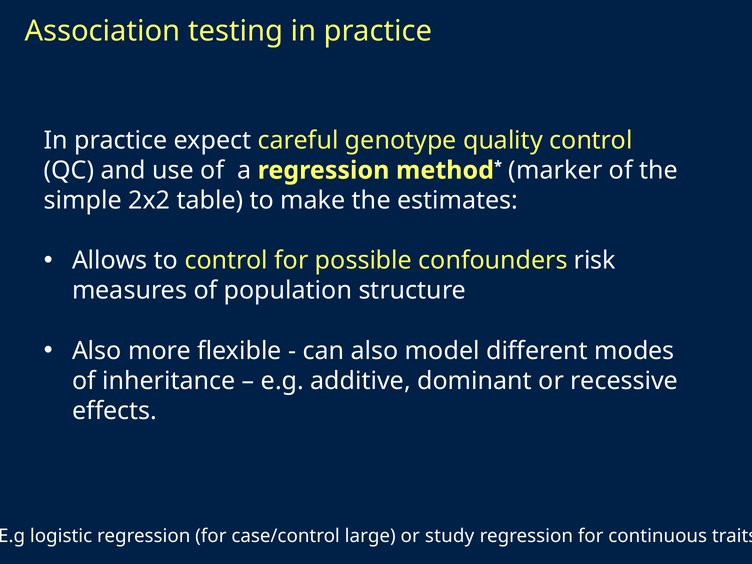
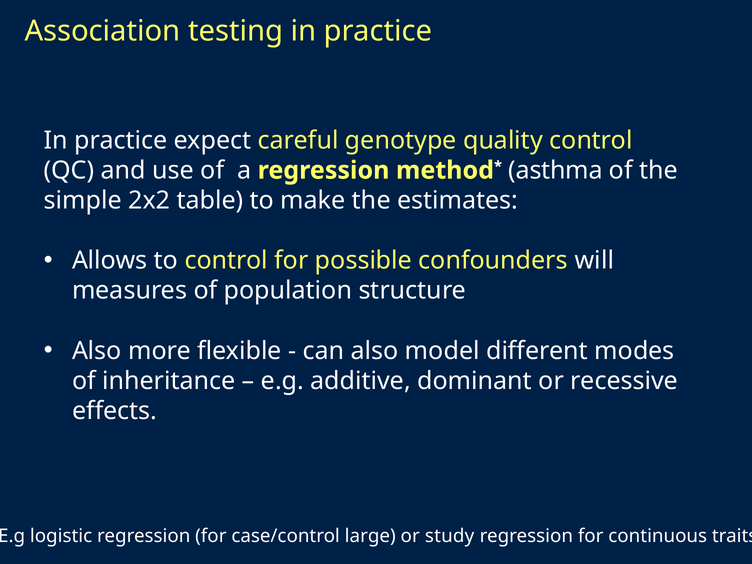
marker: marker -> asthma (556, 170)
risk: risk -> will (594, 261)
